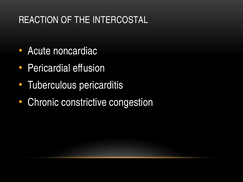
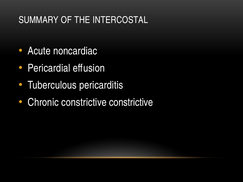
REACTION: REACTION -> SUMMARY (39, 20)
constrictive congestion: congestion -> constrictive (131, 102)
